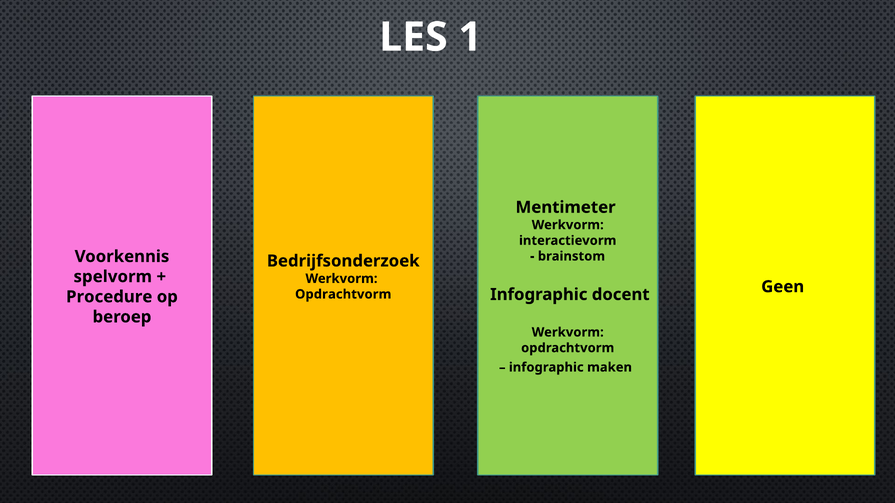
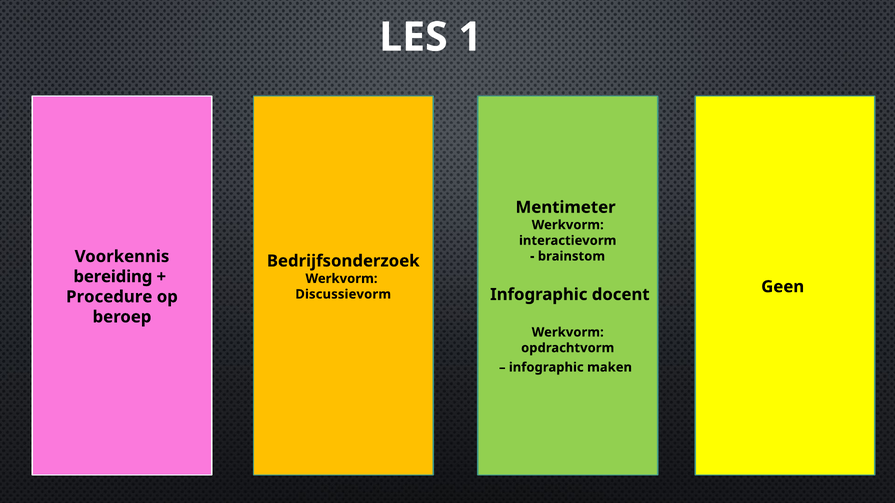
spelvorm: spelvorm -> bereiding (113, 277)
Opdrachtvorm: Opdrachtvorm -> Discussievorm (343, 295)
